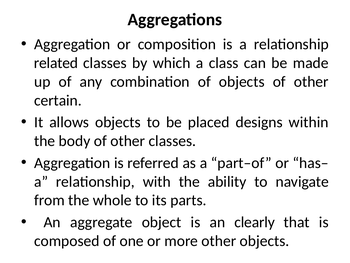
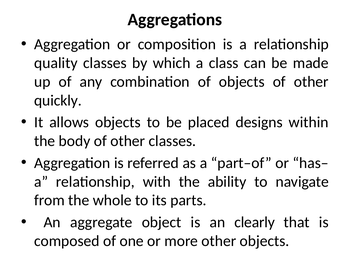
related: related -> quality (56, 63)
certain: certain -> quickly (58, 100)
